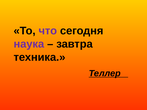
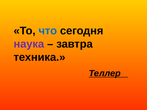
что colour: purple -> blue (48, 31)
